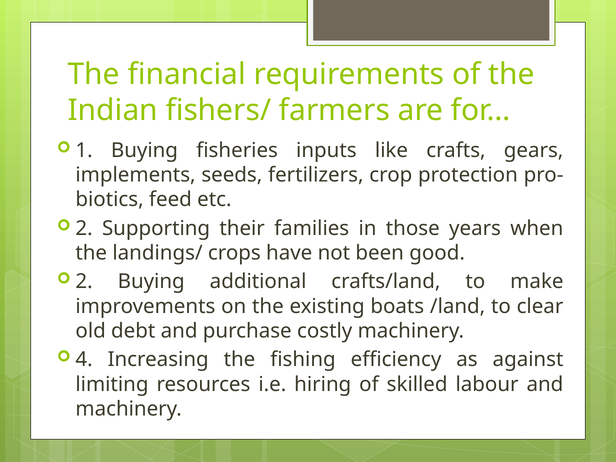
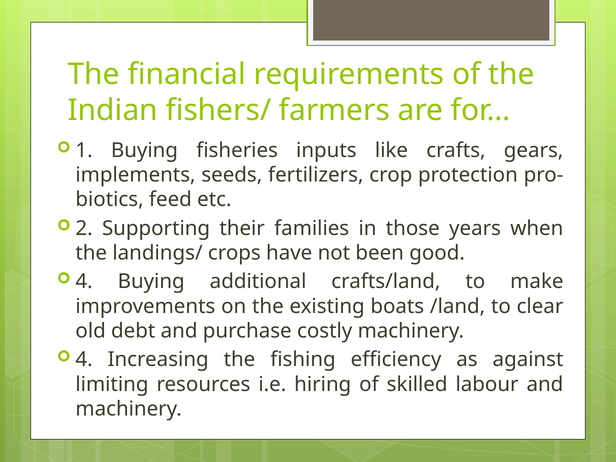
2: 2 -> 4 (84, 282)
